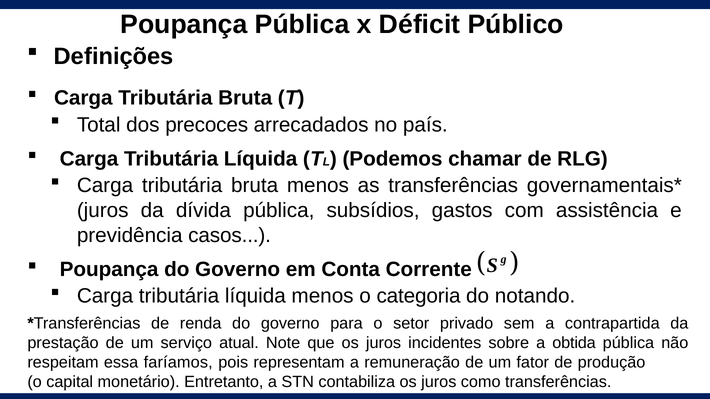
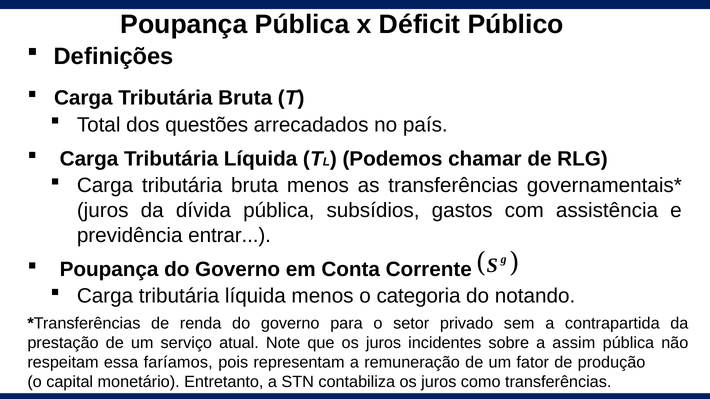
precoces: precoces -> questões (207, 125)
casos: casos -> entrar (230, 236)
obtida: obtida -> assim (574, 343)
